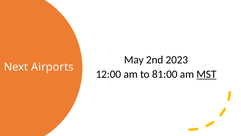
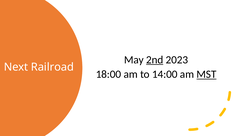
2nd underline: none -> present (155, 60)
Airports: Airports -> Railroad (52, 67)
12:00: 12:00 -> 18:00 (108, 74)
81:00: 81:00 -> 14:00 (165, 74)
